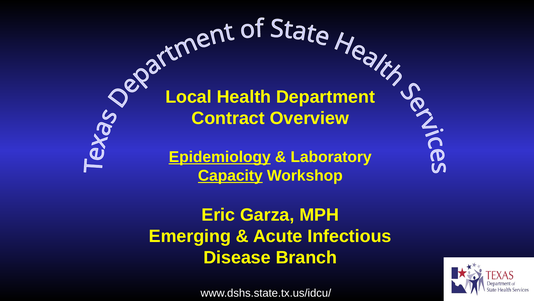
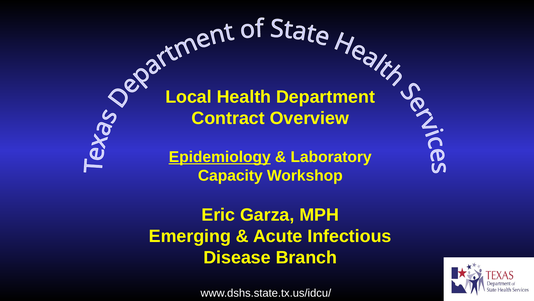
Capacity underline: present -> none (230, 175)
